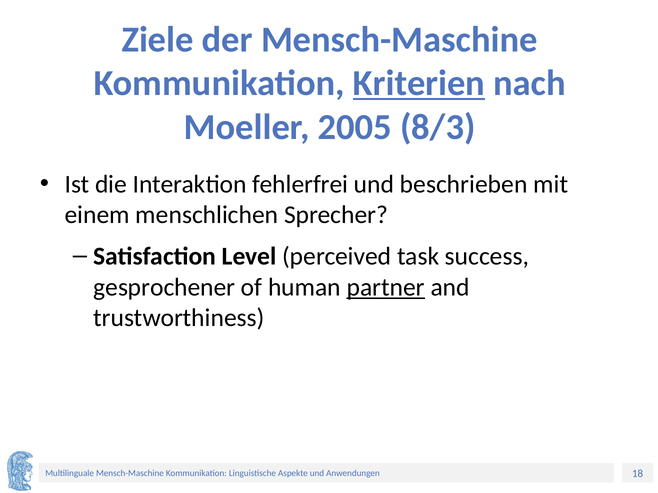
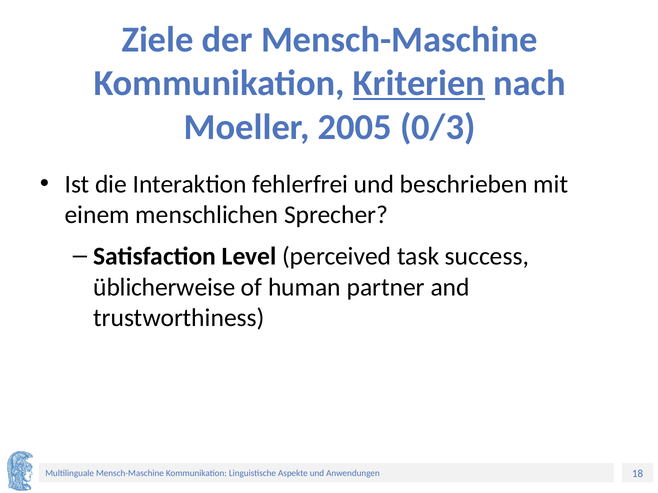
8/3: 8/3 -> 0/3 (438, 127)
gesprochener: gesprochener -> üblicherweise (164, 287)
partner underline: present -> none (386, 287)
